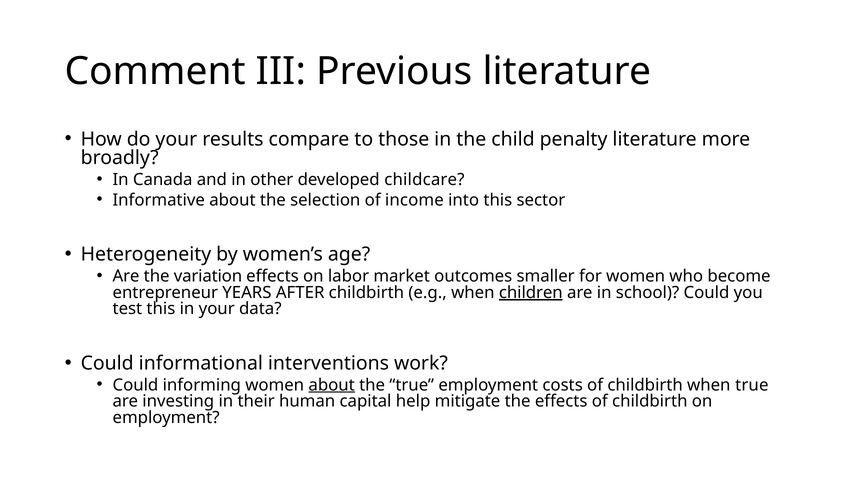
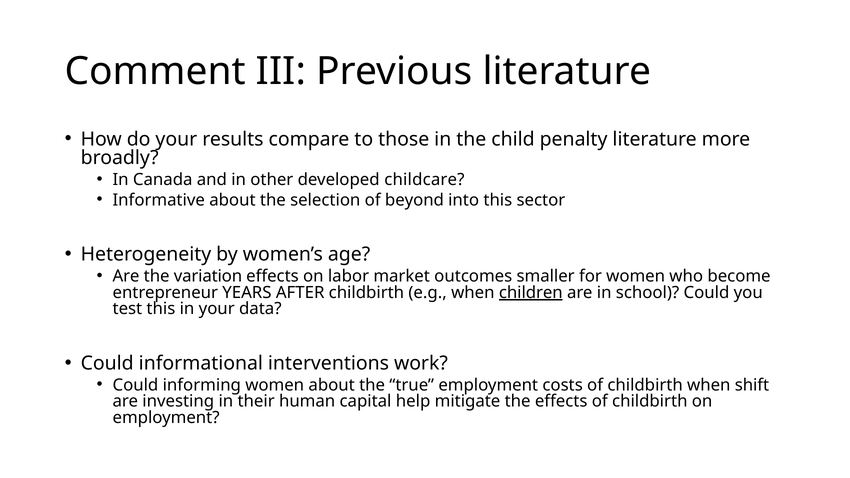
income: income -> beyond (414, 200)
about underline: present -> none (332, 385)
when true: true -> shift (752, 385)
